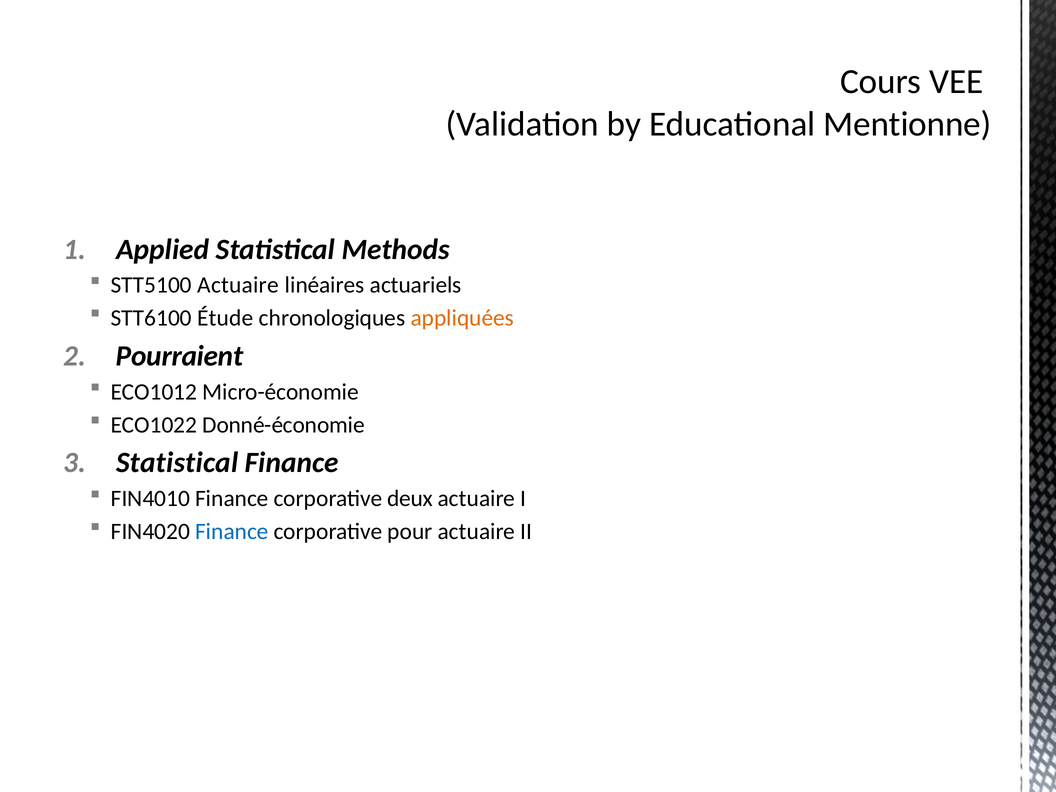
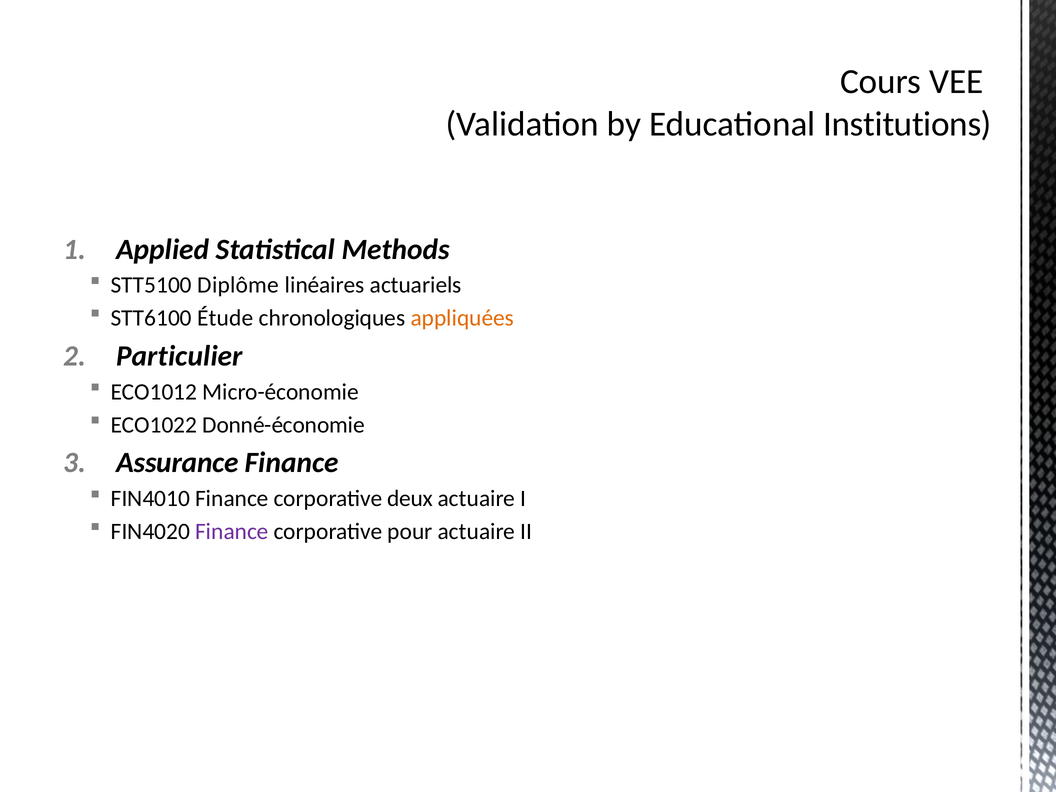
Mentionne: Mentionne -> Institutions (907, 124)
STT5100 Actuaire: Actuaire -> Diplôme (238, 285)
Pourraient: Pourraient -> Particulier (179, 356)
Statistical: Statistical -> Assurance (177, 463)
Finance colour: blue -> purple (232, 531)
